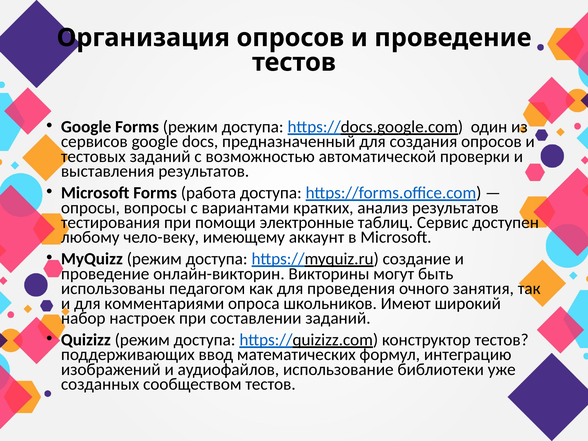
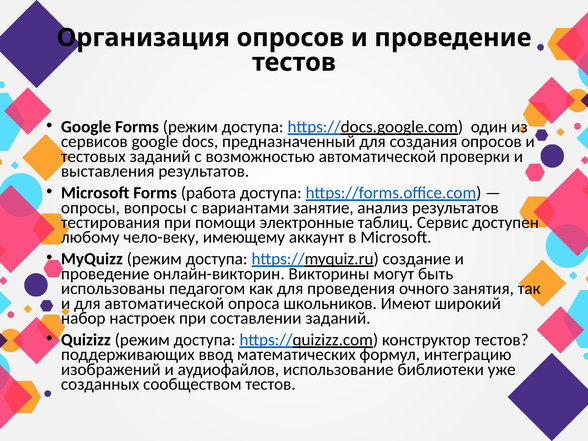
кратких: кратких -> занятие (323, 208)
для комментариями: комментариями -> автоматической (164, 303)
